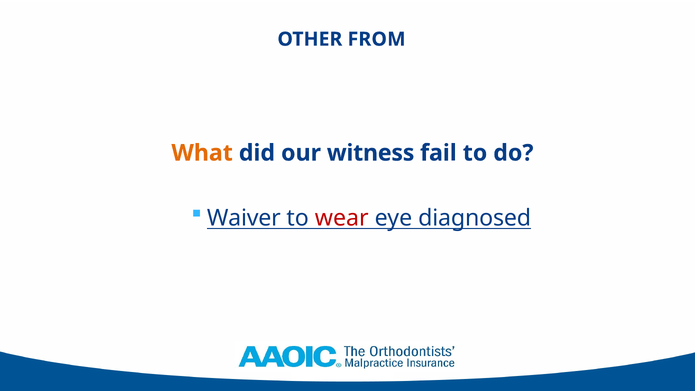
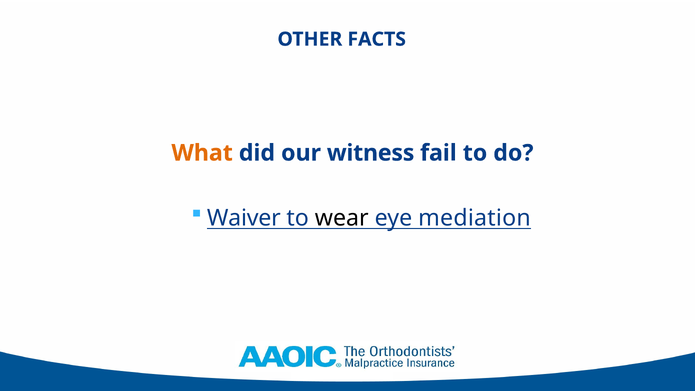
FROM: FROM -> FACTS (377, 39)
wear colour: red -> black (342, 218)
diagnosed: diagnosed -> mediation (474, 218)
